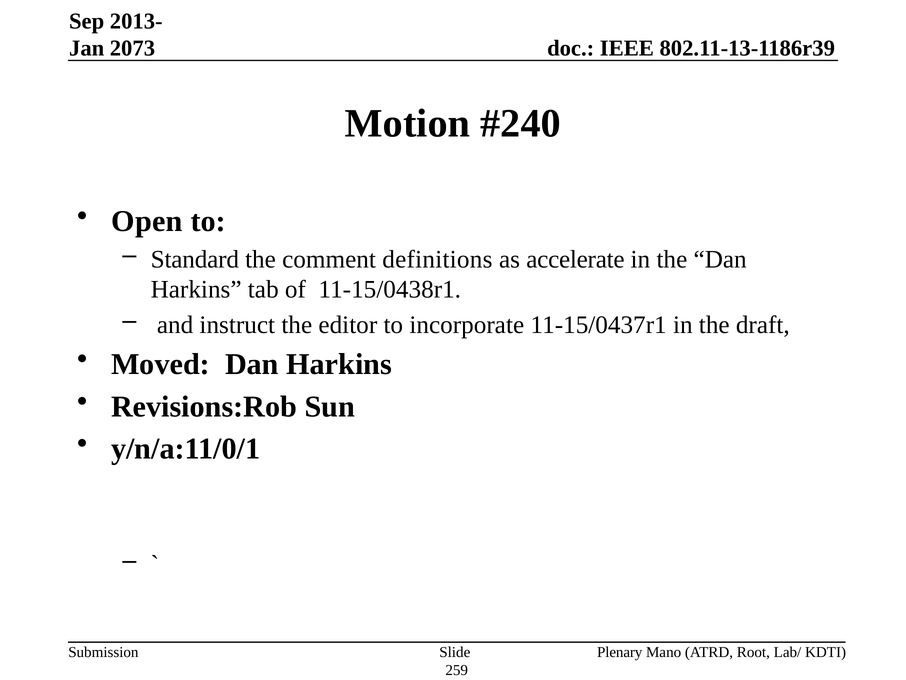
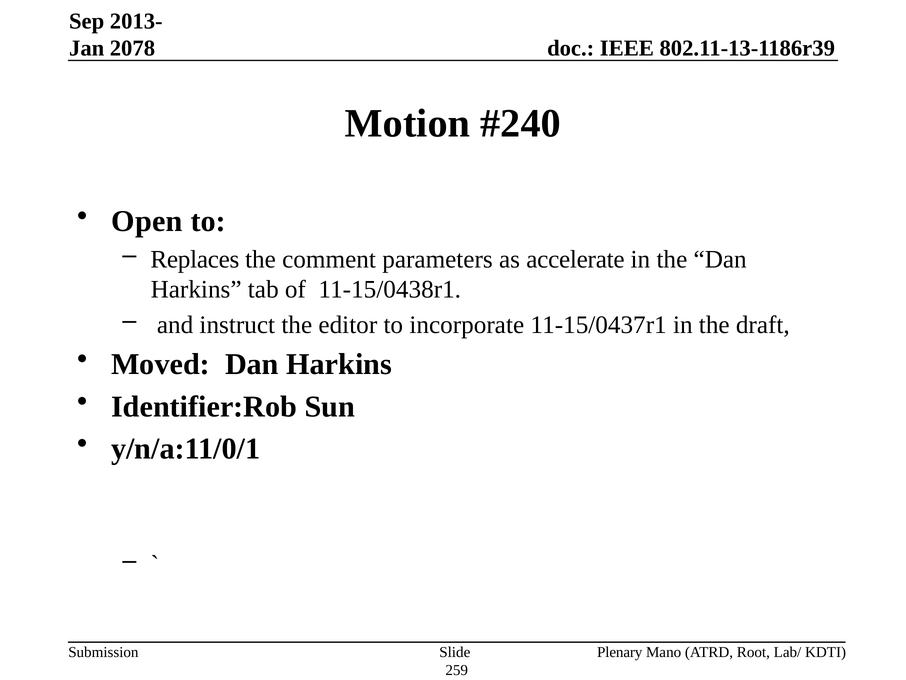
2073: 2073 -> 2078 (132, 48)
Standard: Standard -> Replaces (195, 259)
definitions: definitions -> parameters (438, 259)
Revisions:Rob: Revisions:Rob -> Identifier:Rob (204, 406)
